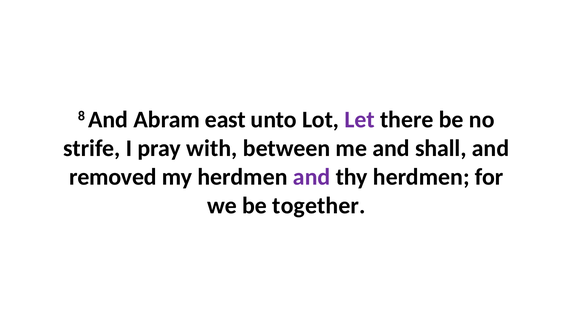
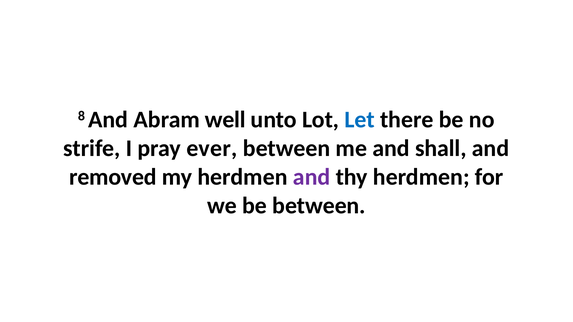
east: east -> well (225, 120)
Let colour: purple -> blue (360, 120)
with: with -> ever (212, 148)
be together: together -> between (319, 206)
